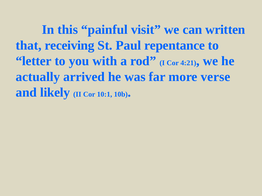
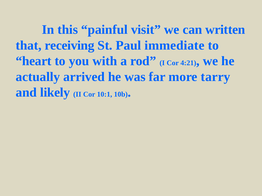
repentance: repentance -> immediate (174, 45)
letter: letter -> heart (34, 61)
verse: verse -> tarry (216, 77)
